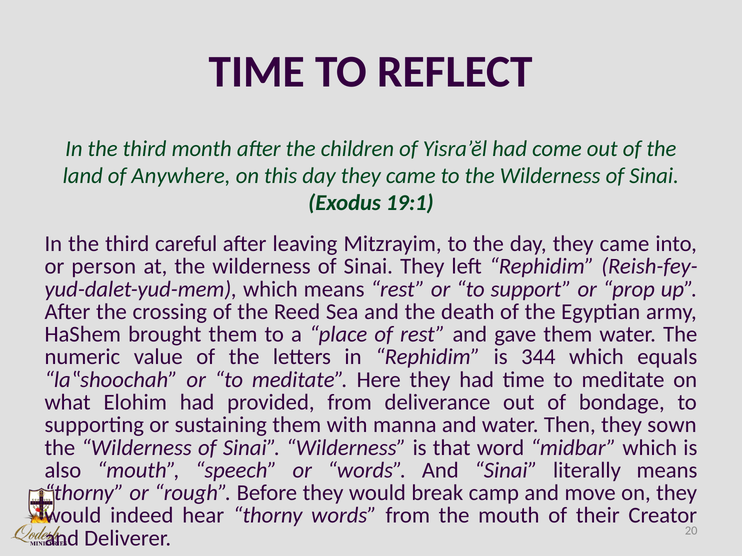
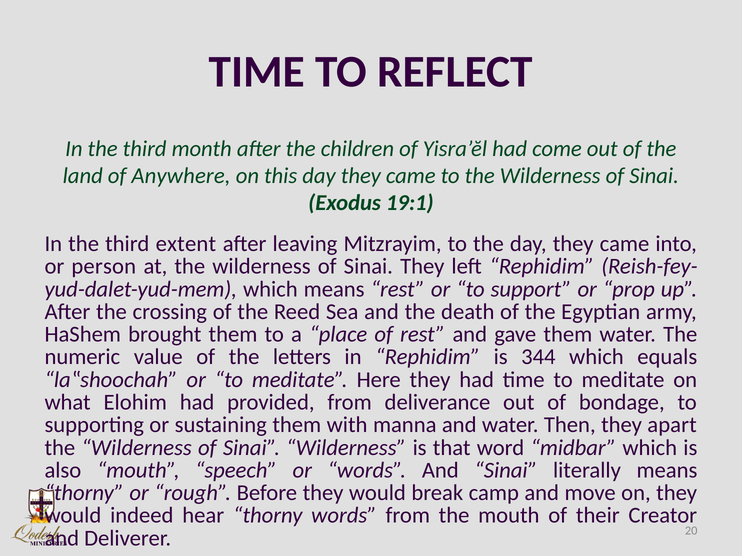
careful: careful -> extent (186, 244)
sown: sown -> apart (672, 425)
